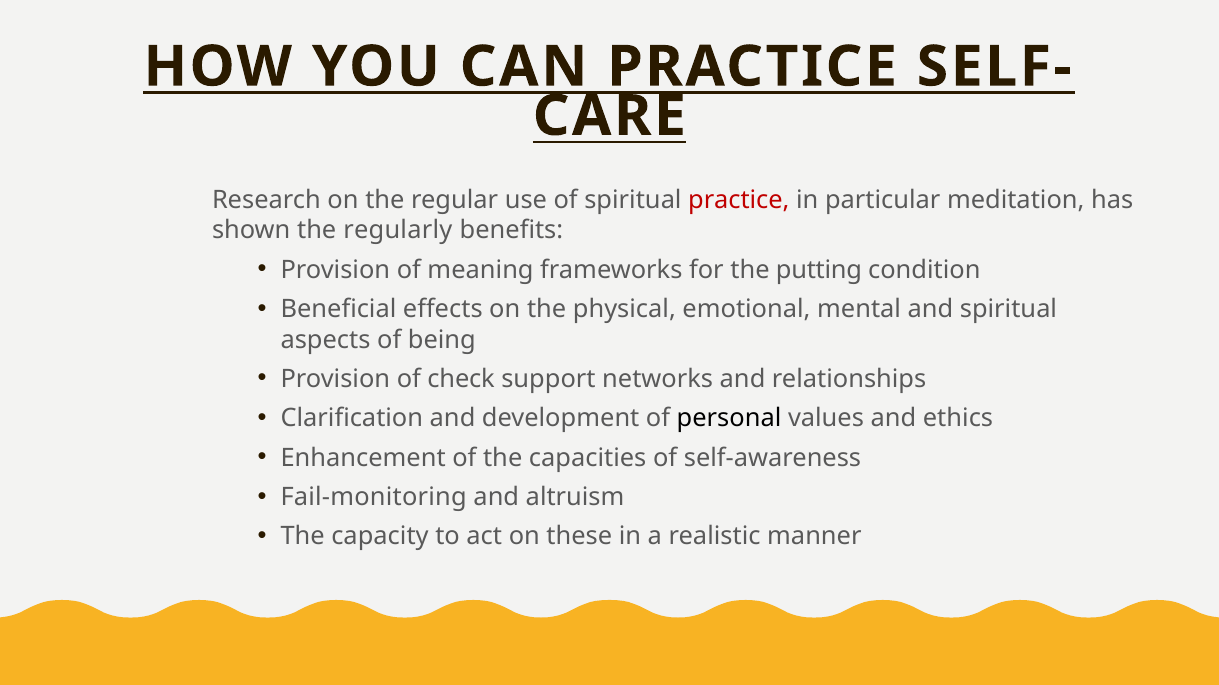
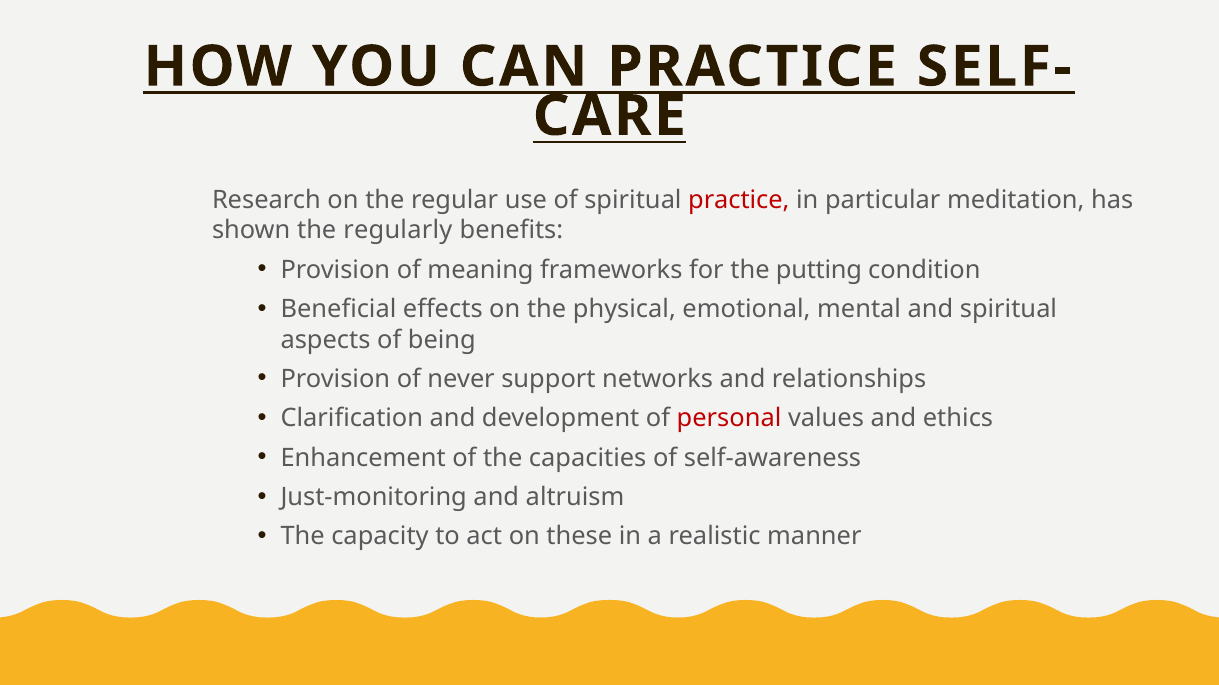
check: check -> never (461, 379)
personal colour: black -> red (729, 419)
Fail-monitoring: Fail-monitoring -> Just-monitoring (374, 498)
